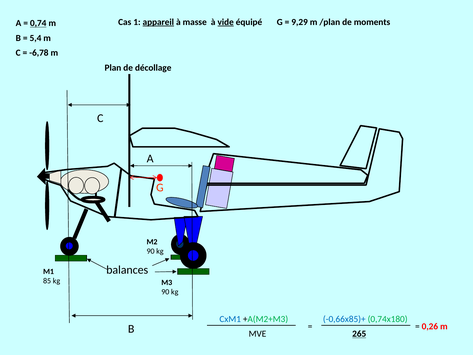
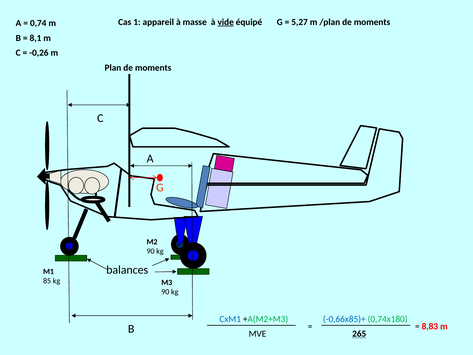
0,74 underline: present -> none (38, 23)
appareil underline: present -> none (158, 22)
9,29: 9,29 -> 5,27 (300, 22)
5,4: 5,4 -> 8,1 (35, 38)
-6,78: -6,78 -> -0,26 (39, 53)
Plan de décollage: décollage -> moments (153, 68)
0,26: 0,26 -> 8,83 (430, 326)
